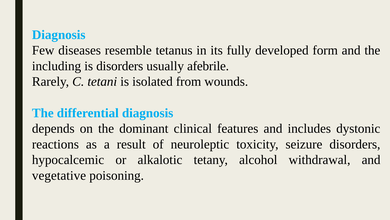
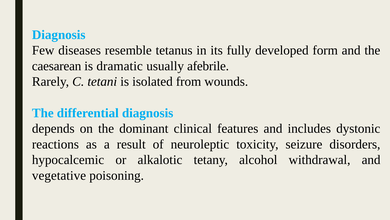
including: including -> caesarean (57, 66)
is disorders: disorders -> dramatic (120, 66)
